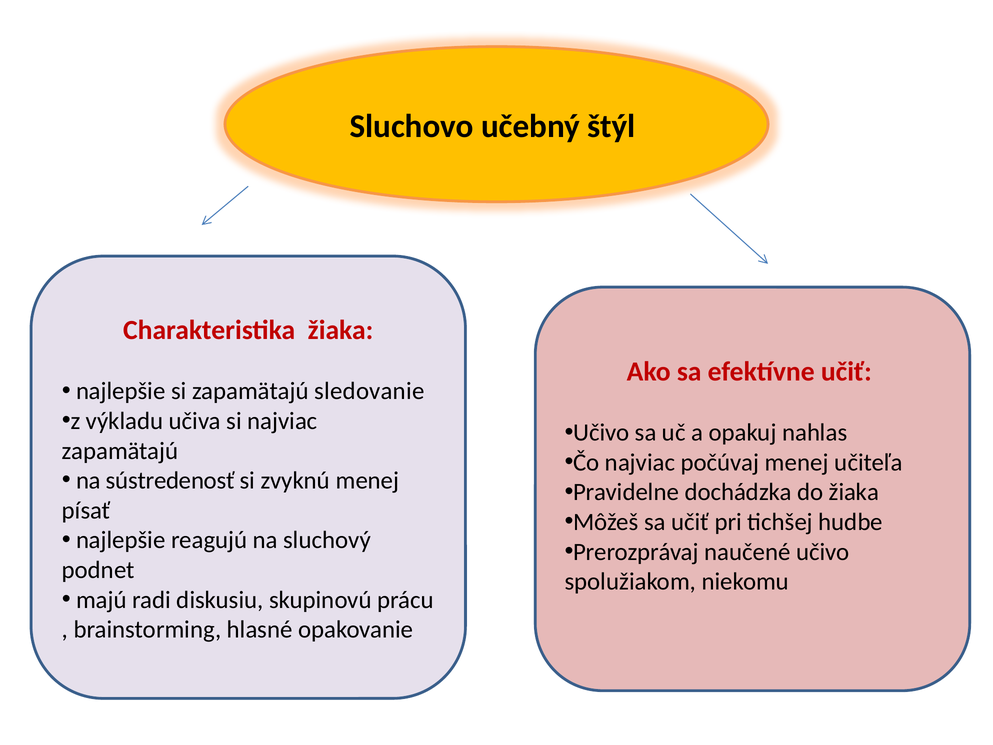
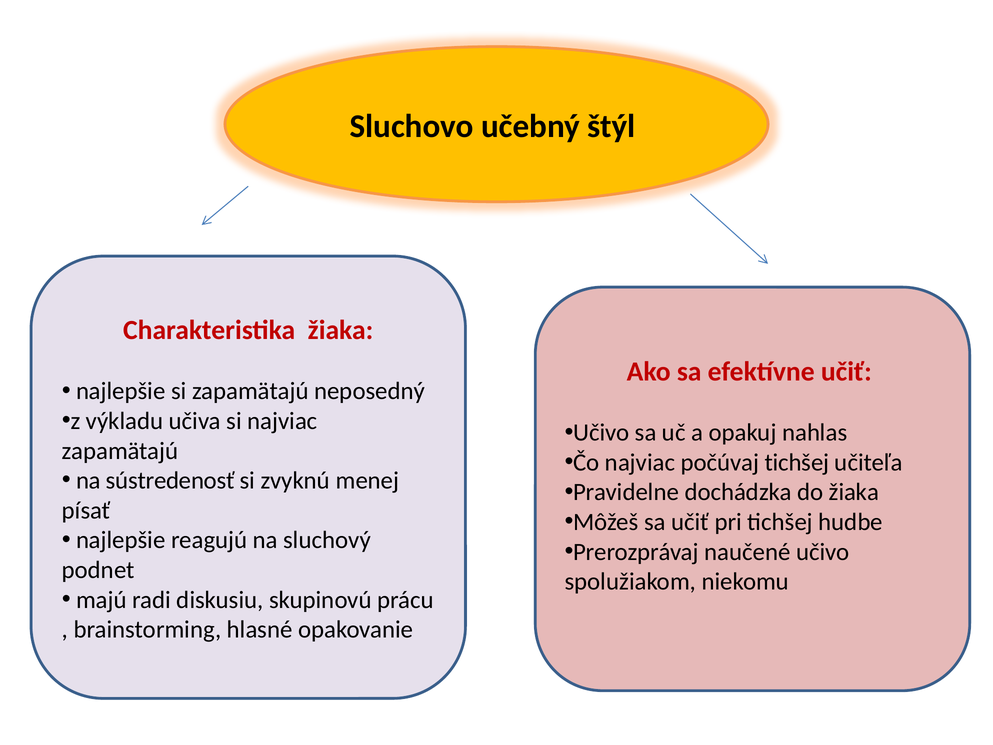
sledovanie: sledovanie -> neposedný (370, 391)
počúvaj menej: menej -> tichšej (797, 462)
